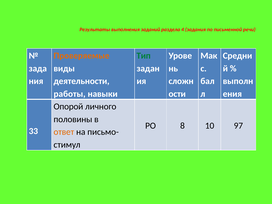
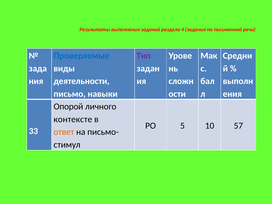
Проверяемые colour: orange -> blue (82, 56)
Тип colour: green -> purple (144, 56)
работы: работы -> письмо (70, 94)
половины: половины -> контексте (73, 119)
8: 8 -> 5 (182, 126)
97: 97 -> 57 (238, 126)
